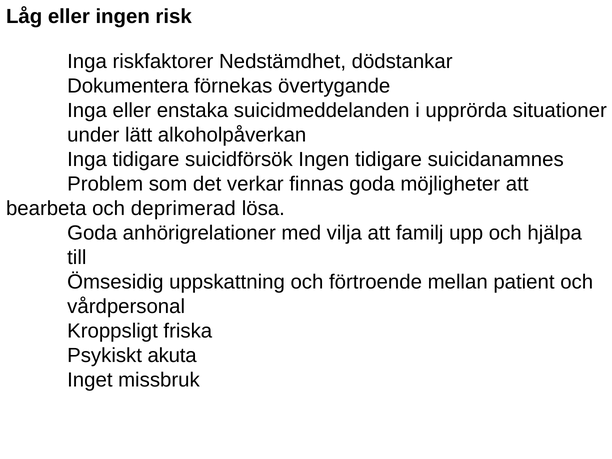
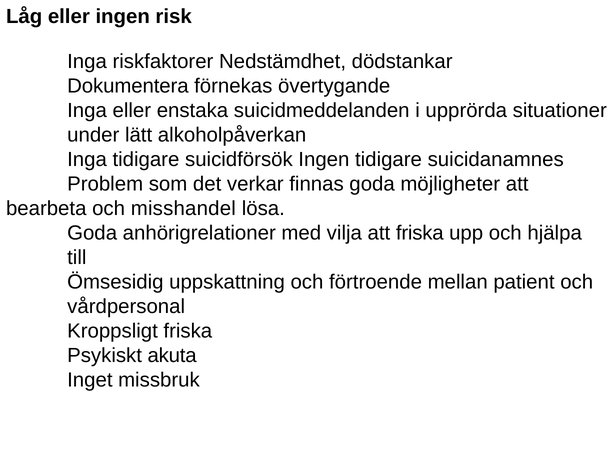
deprimerad: deprimerad -> misshandel (183, 208)
att familj: familj -> friska (420, 233)
